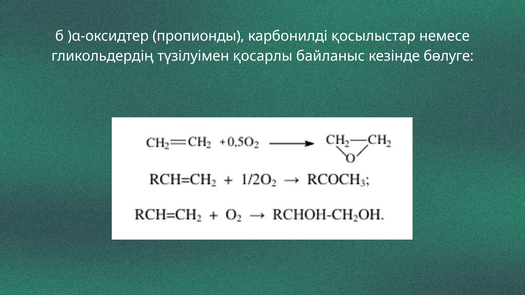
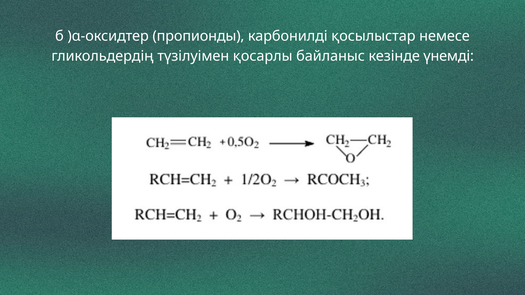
бөлуге: бөлуге -> үнемді (449, 56)
